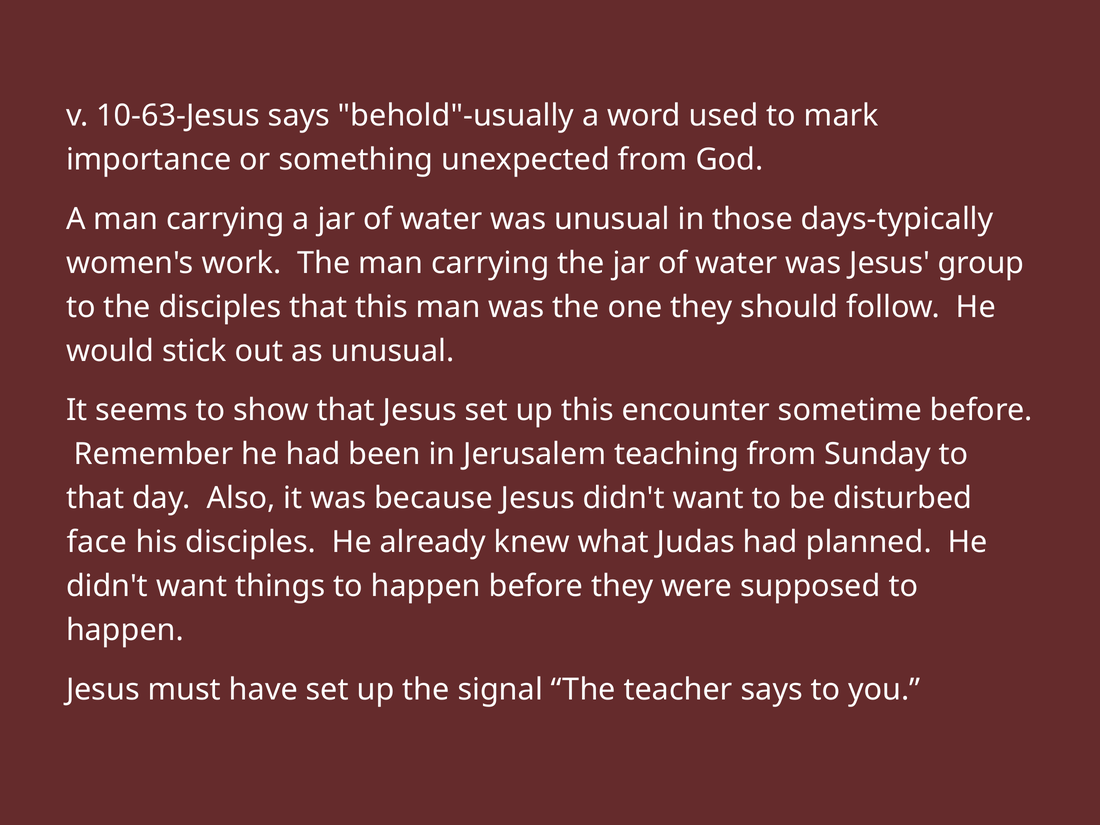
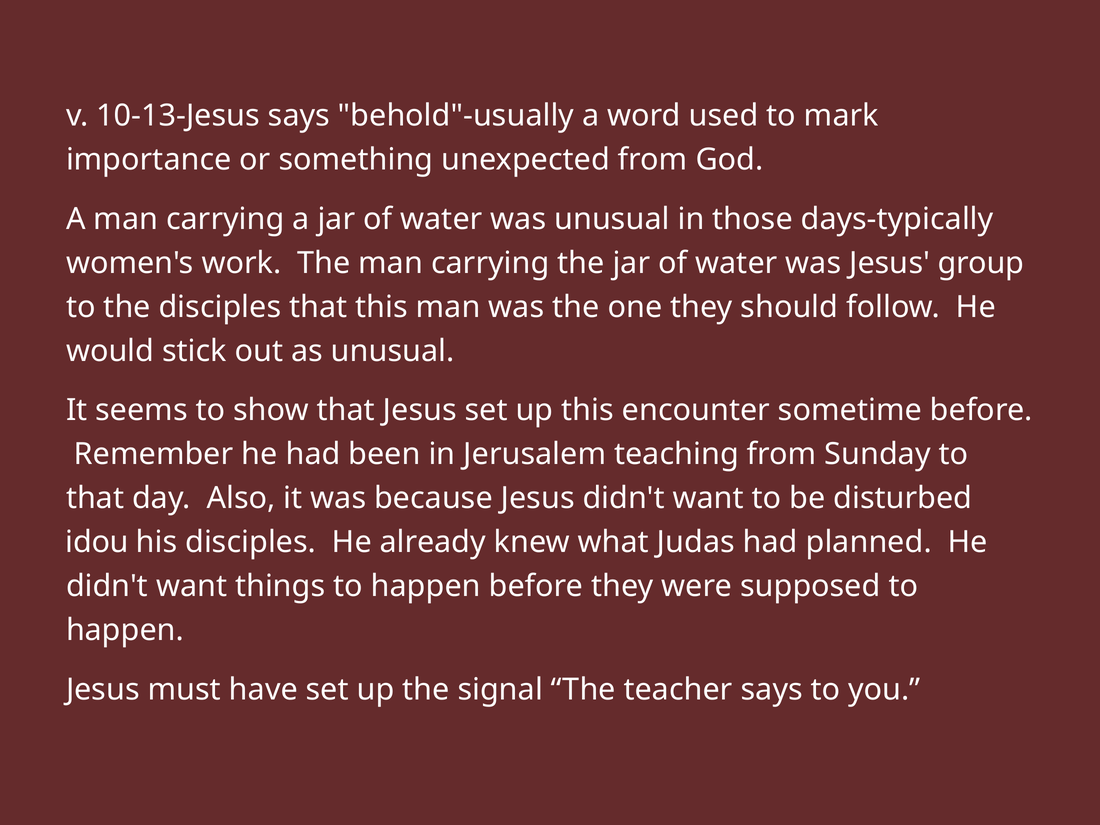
10-63-Jesus: 10-63-Jesus -> 10-13-Jesus (178, 116)
face: face -> idou (97, 542)
